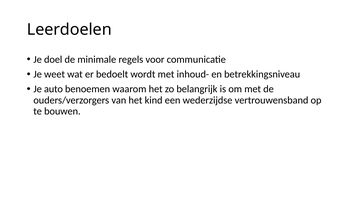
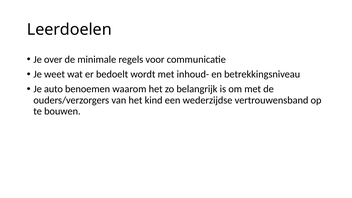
doel: doel -> over (53, 60)
